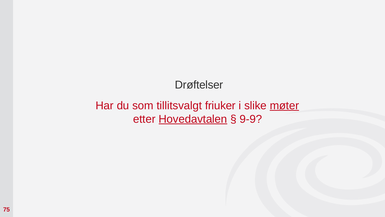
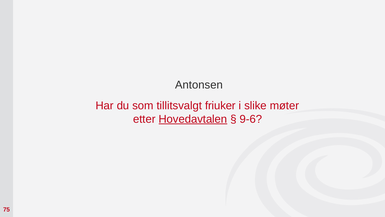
Drøftelser: Drøftelser -> Antonsen (199, 85)
møter underline: present -> none (284, 105)
9-9: 9-9 -> 9-6 (251, 119)
